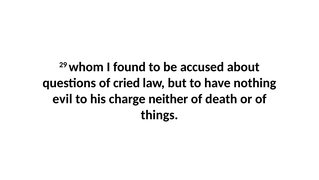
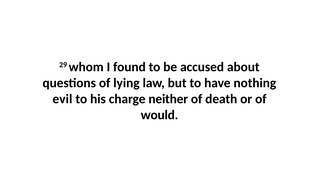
cried: cried -> lying (126, 83)
things: things -> would (160, 115)
